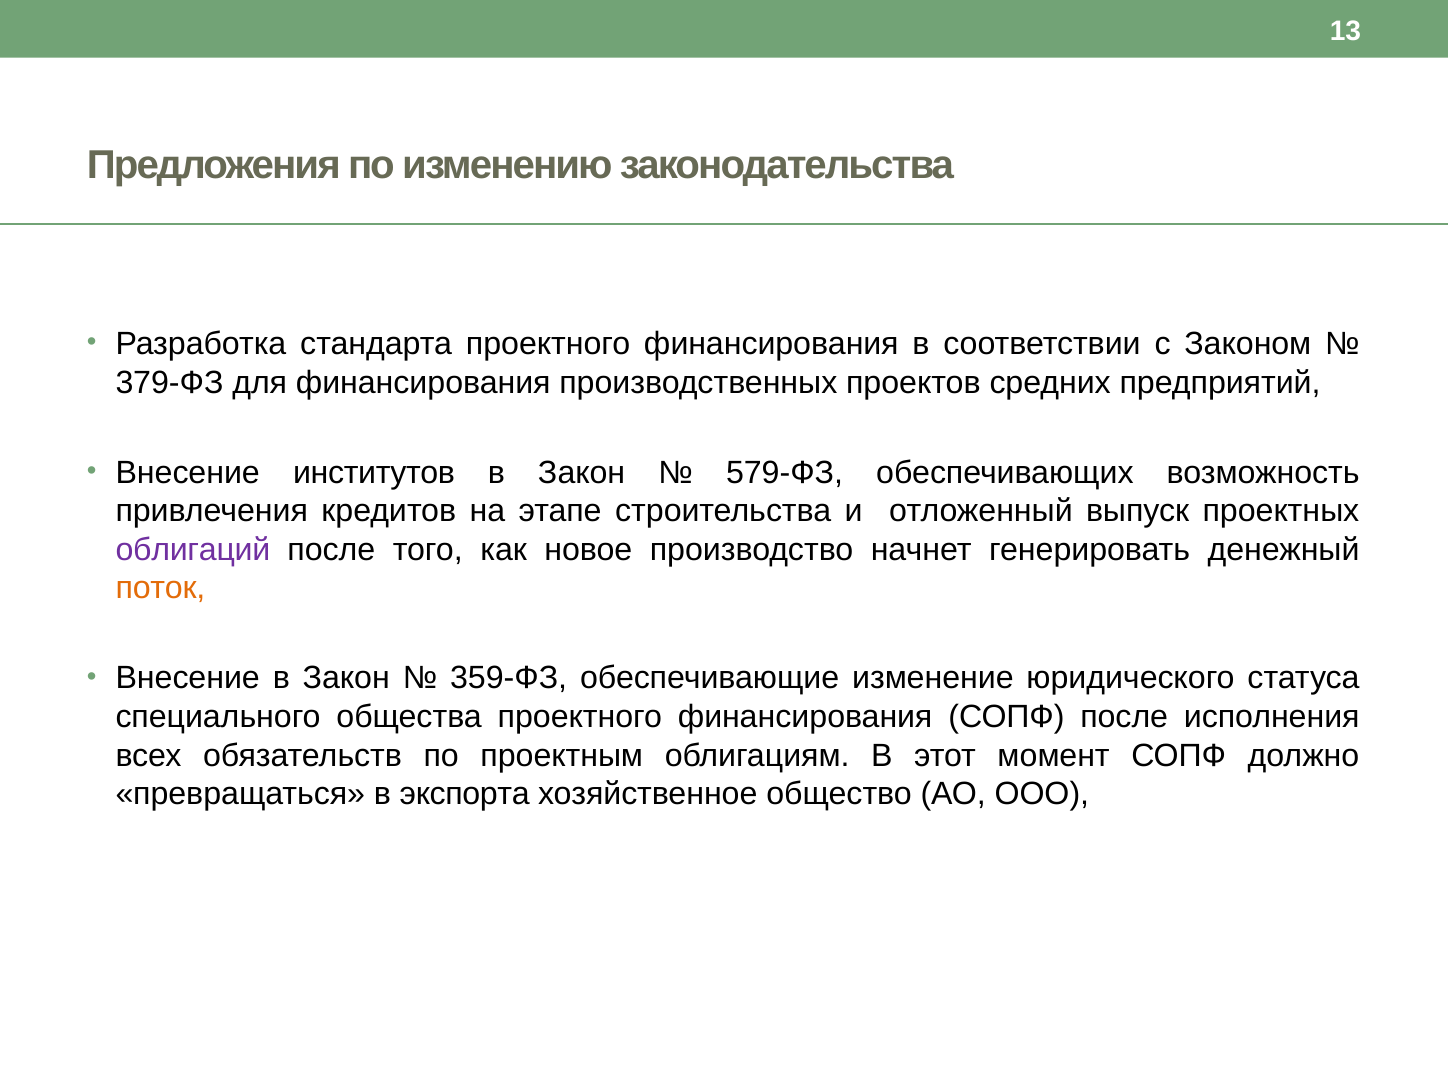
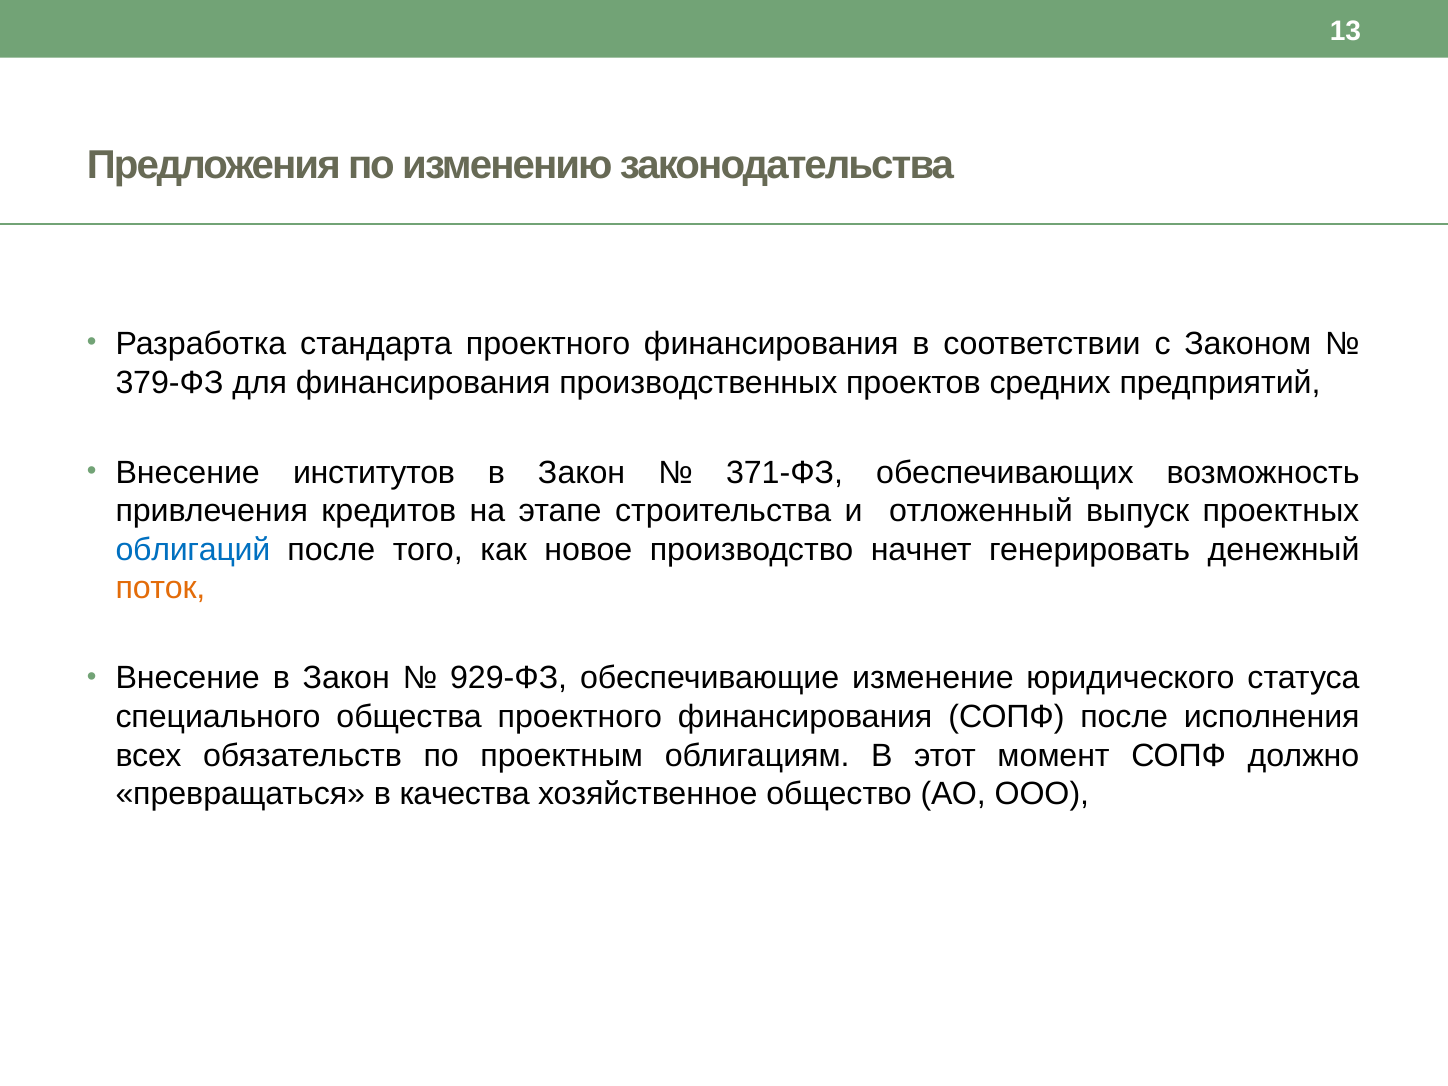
579-ФЗ: 579-ФЗ -> 371-ФЗ (785, 473)
облигаций colour: purple -> blue (193, 550)
359-ФЗ: 359-ФЗ -> 929-ФЗ (509, 678)
экспорта: экспорта -> качества (465, 794)
